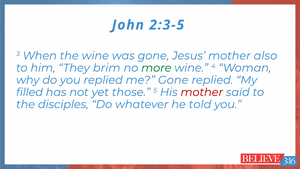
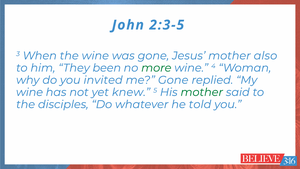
brim: brim -> been (107, 68)
you replied: replied -> invited (103, 80)
filled: filled -> wine (30, 92)
those: those -> knew (131, 92)
mother colour: red -> green (202, 92)
